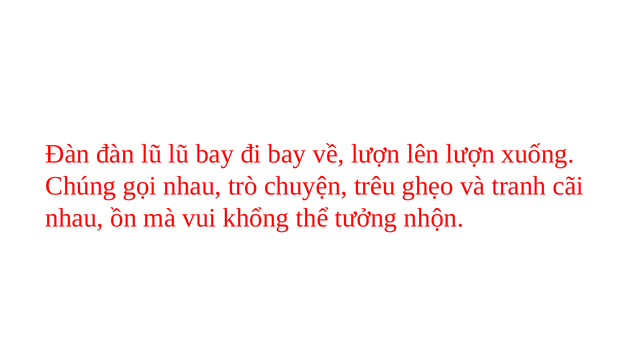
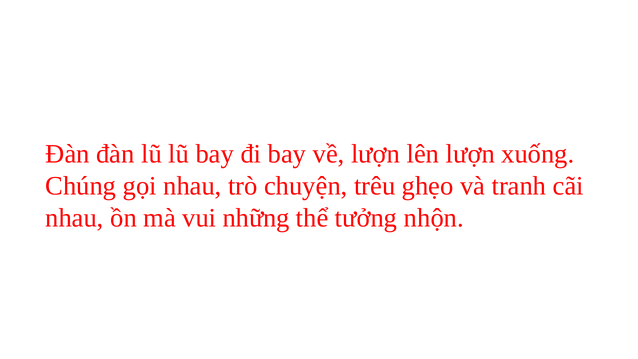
khổng: khổng -> những (256, 218)
